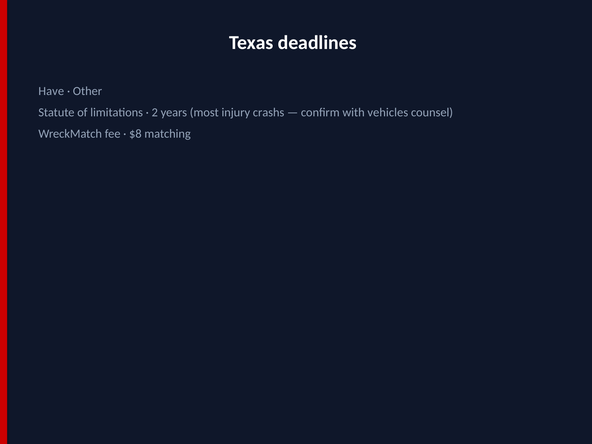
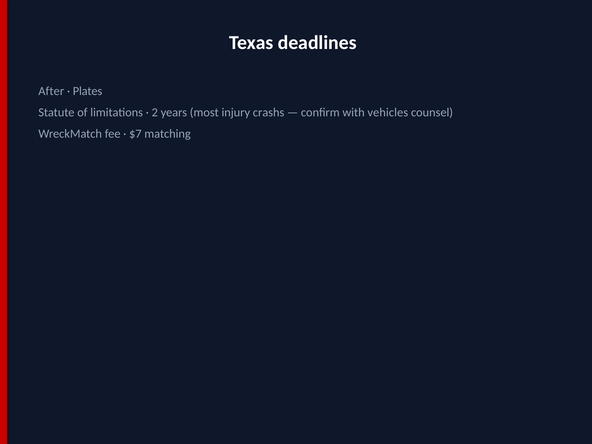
Have: Have -> After (51, 91)
Other: Other -> Plates (88, 91)
$8: $8 -> $7 (135, 134)
